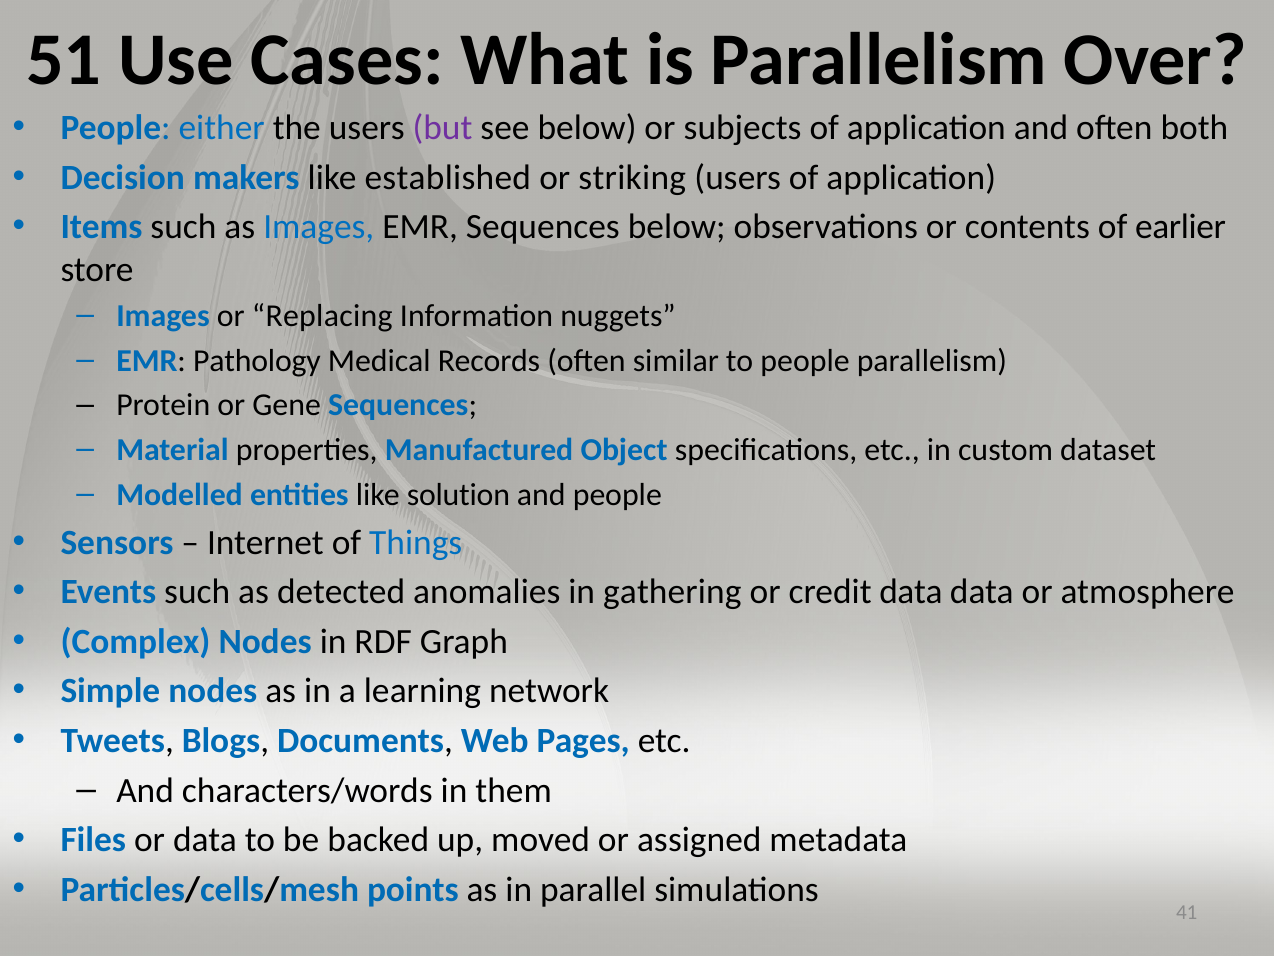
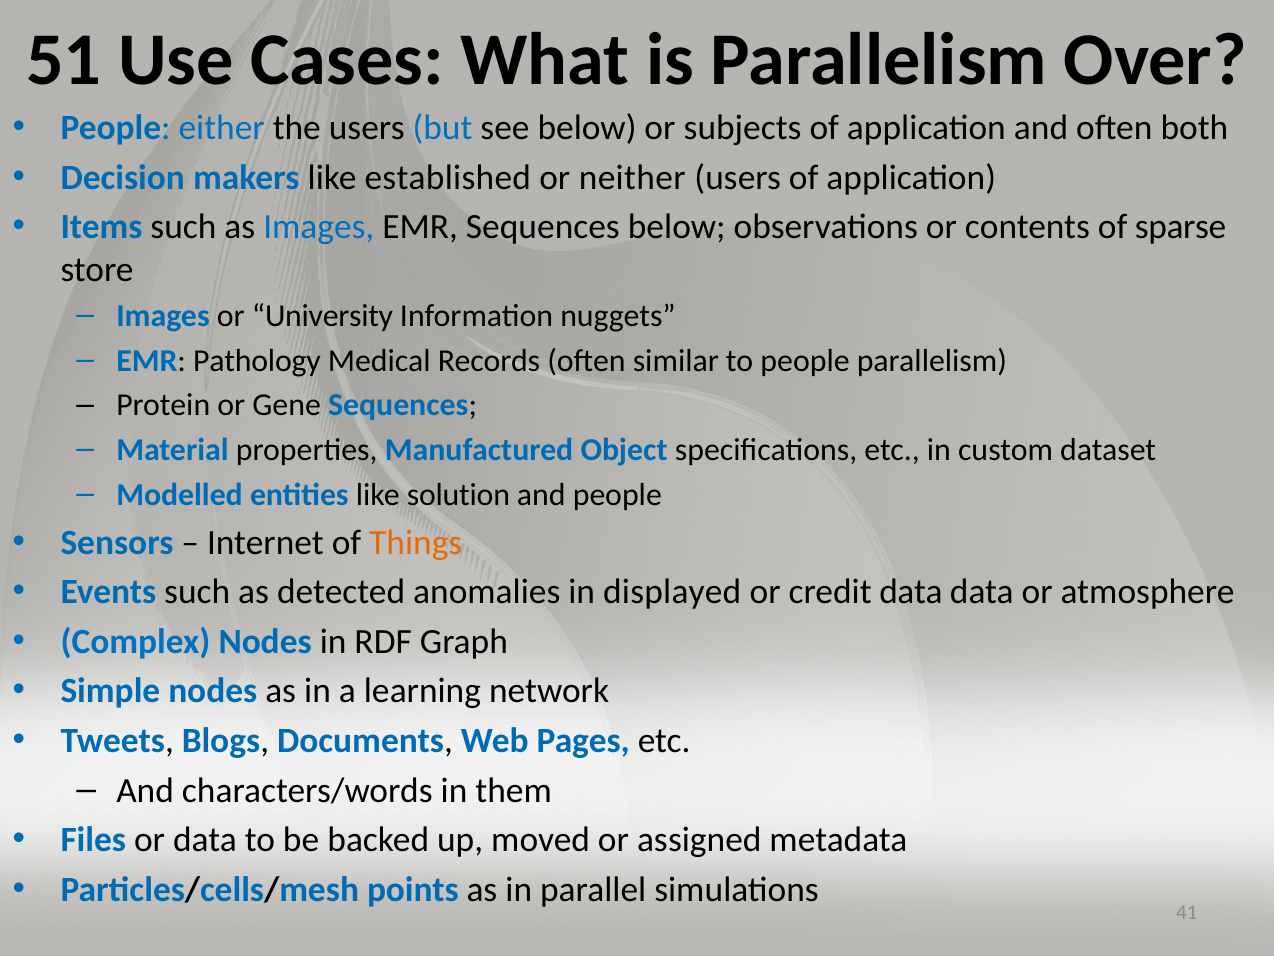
but colour: purple -> blue (443, 128)
striking: striking -> neither (632, 177)
earlier: earlier -> sparse (1180, 227)
Replacing: Replacing -> University (323, 316)
Things colour: blue -> orange (416, 542)
gathering: gathering -> displayed (672, 592)
